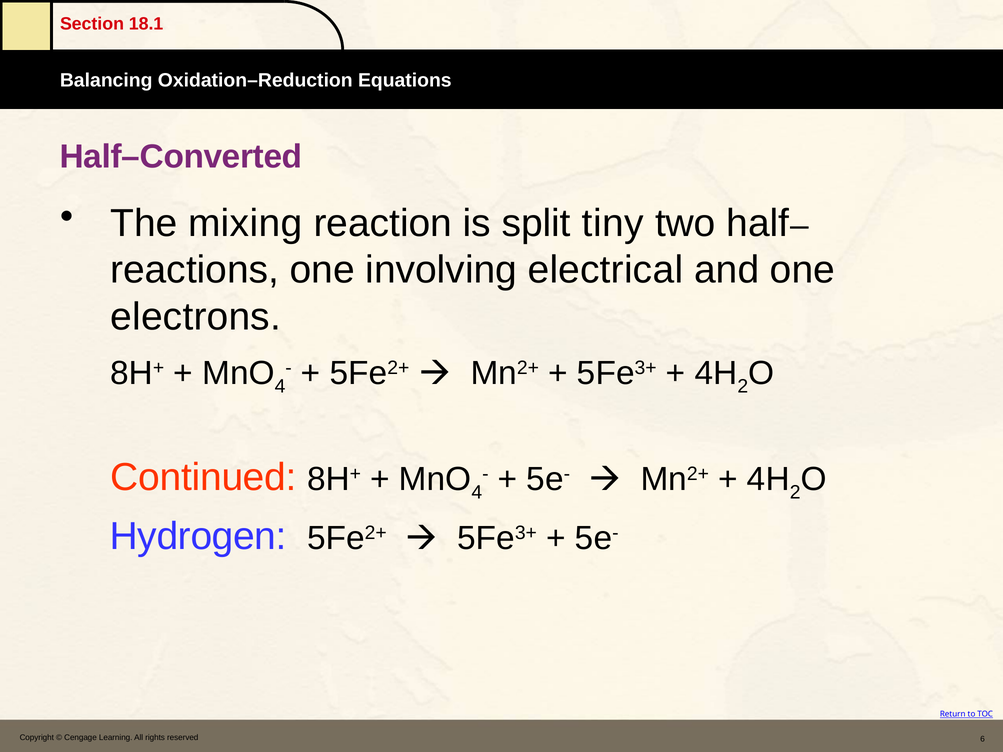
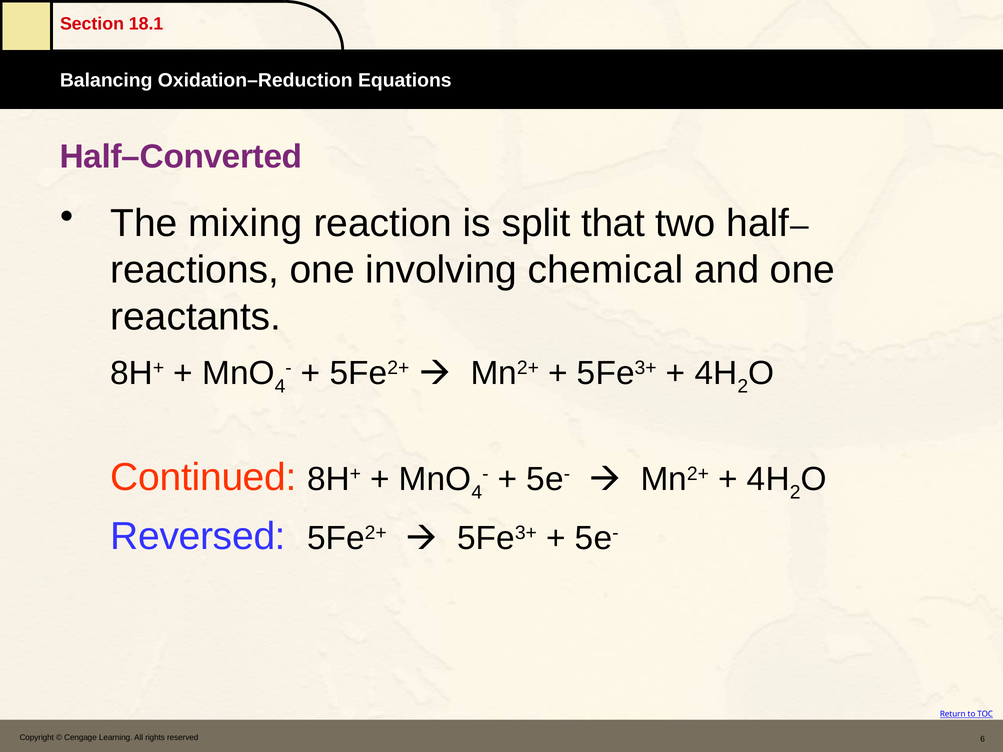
tiny: tiny -> that (613, 223)
electrical: electrical -> chemical (605, 270)
electrons: electrons -> reactants (196, 317)
Hydrogen: Hydrogen -> Reversed (198, 537)
